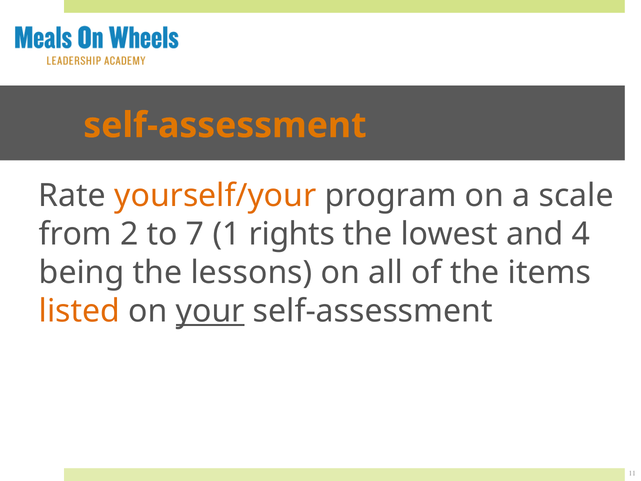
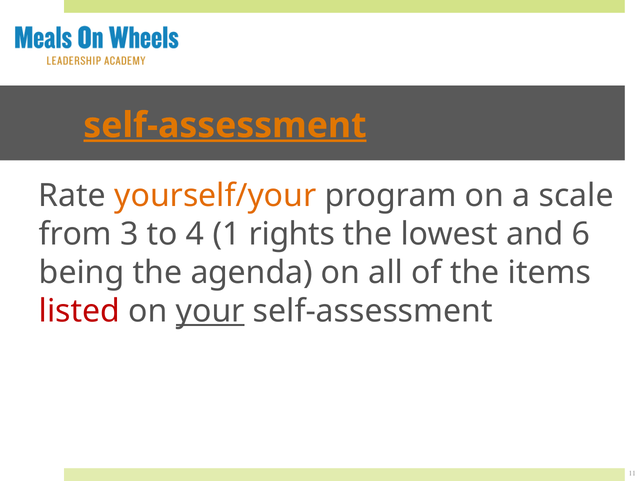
self-assessment underline: none -> present (225, 125)
2: 2 -> 3 (129, 234)
7: 7 -> 4 (195, 234)
4: 4 -> 6 (581, 234)
lessons: lessons -> agenda (252, 273)
listed colour: orange -> red (80, 311)
